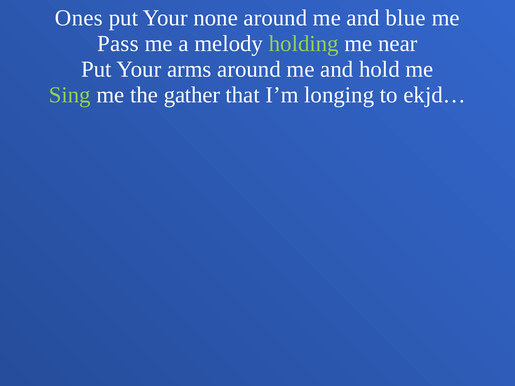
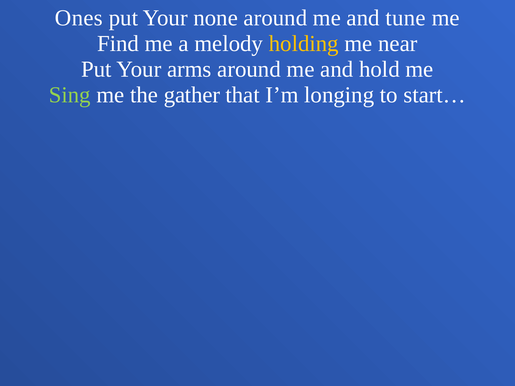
blue: blue -> tune (406, 18)
Pass: Pass -> Find (118, 44)
holding colour: light green -> yellow (304, 44)
ekjd…: ekjd… -> start… (435, 95)
